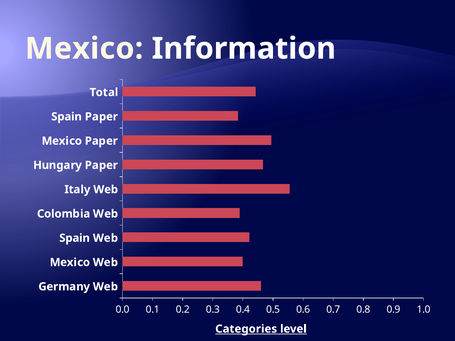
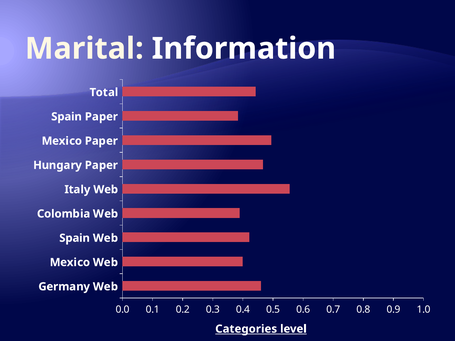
Mexico: Mexico -> Marital (84, 49)
